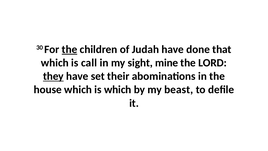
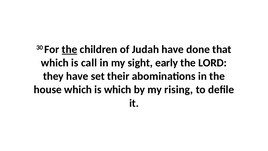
mine: mine -> early (167, 63)
they underline: present -> none (53, 76)
beast: beast -> rising (179, 90)
